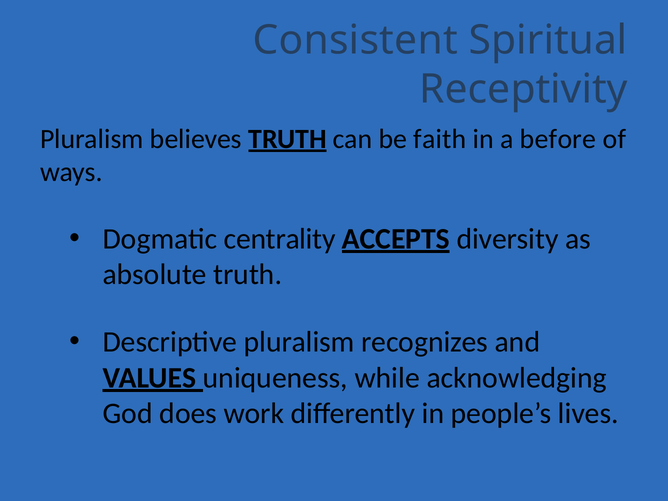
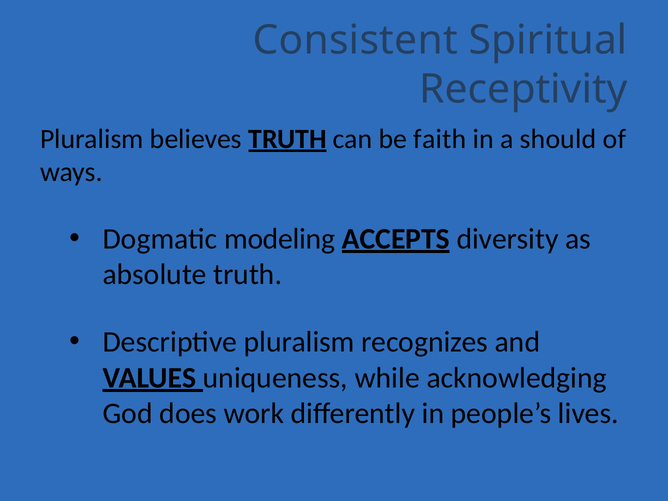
before: before -> should (558, 139)
centrality: centrality -> modeling (280, 239)
